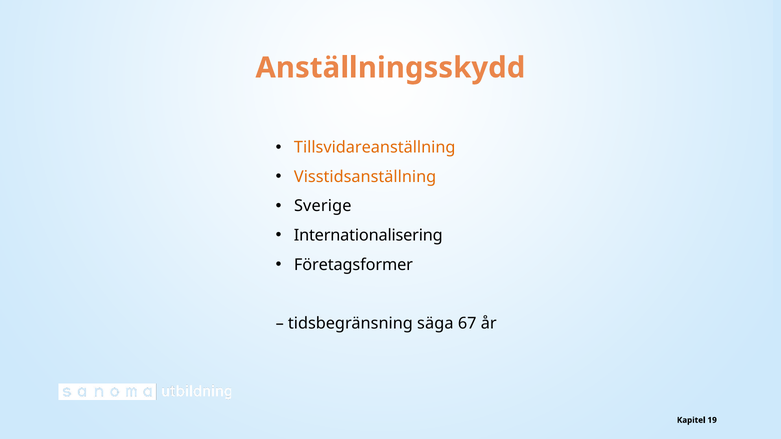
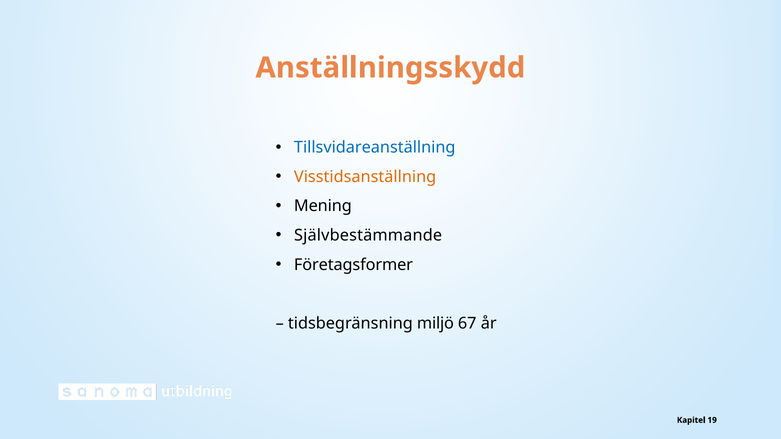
Tillsvidareanställning colour: orange -> blue (375, 148)
Sverige: Sverige -> Mening (323, 206)
Internationalisering: Internationalisering -> Självbestämmande (368, 236)
säga: säga -> miljö (435, 323)
